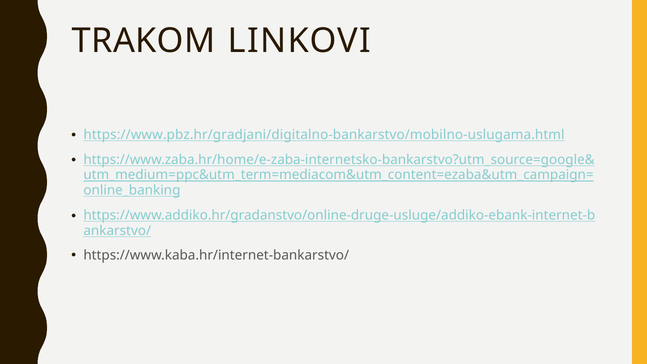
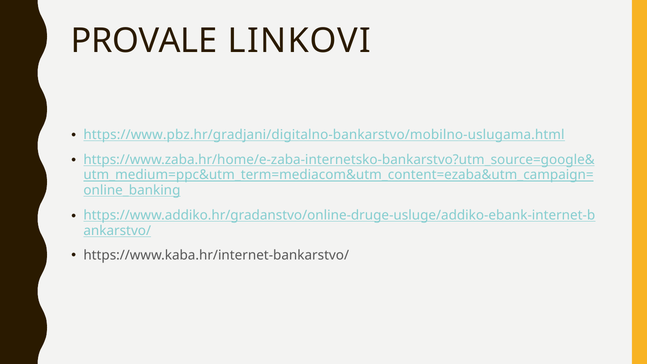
TRAKOM: TRAKOM -> PROVALE (144, 41)
